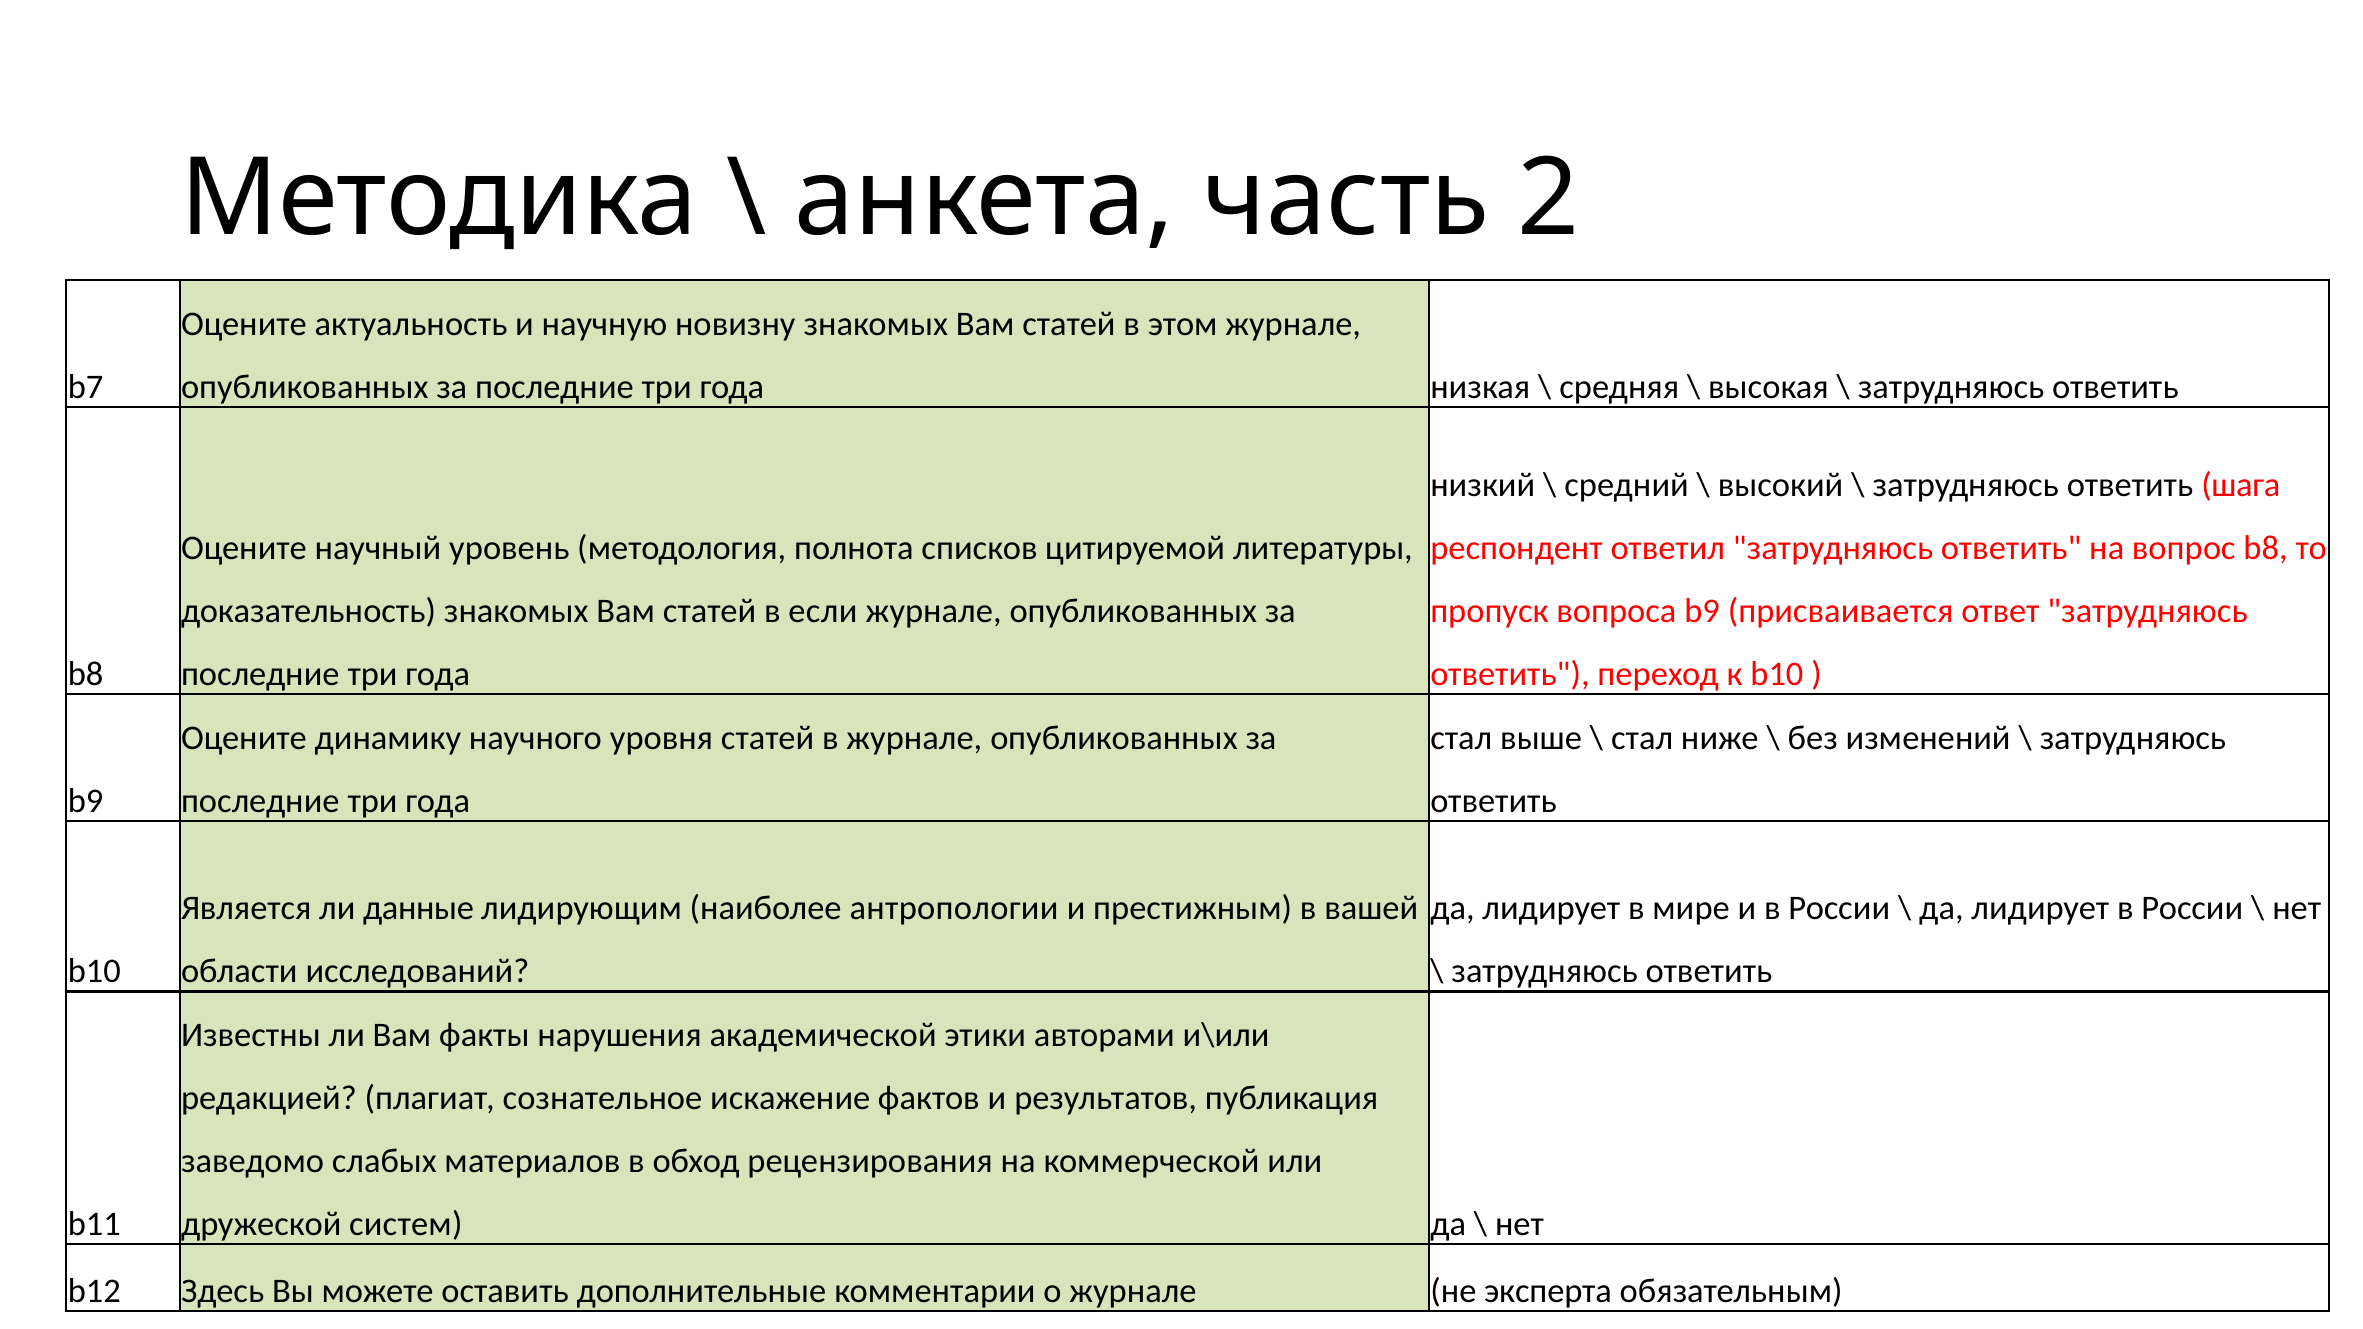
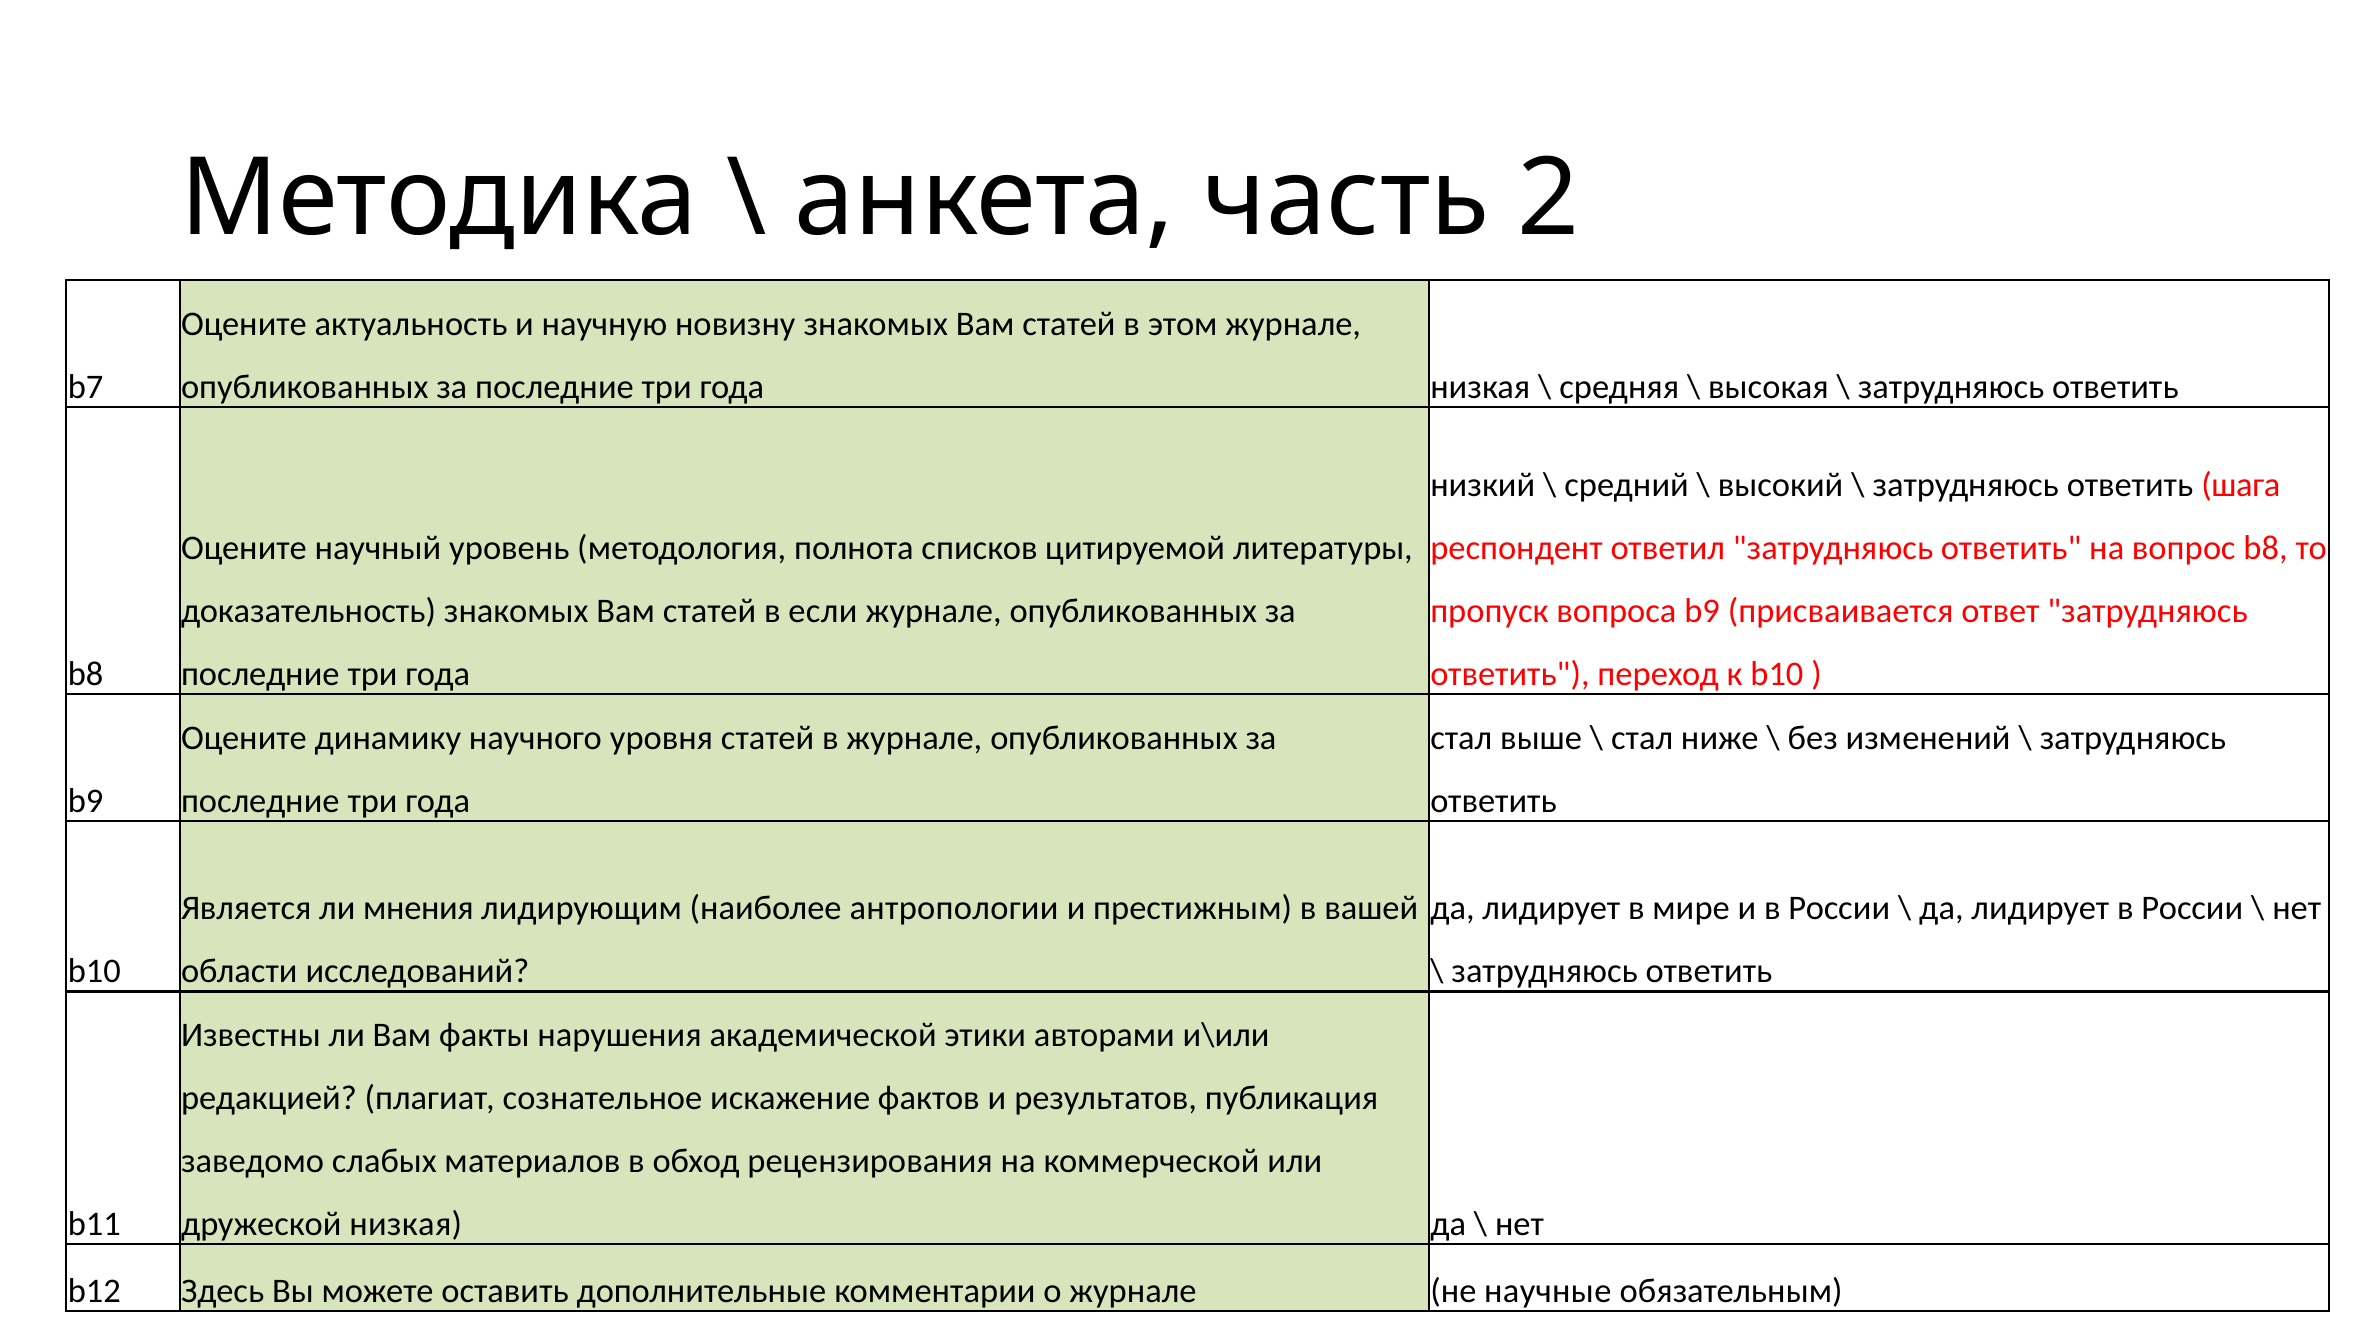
данные: данные -> мнения (418, 908)
дружеской систем: систем -> низкая (406, 1224)
эксперта: эксперта -> научные (1548, 1291)
